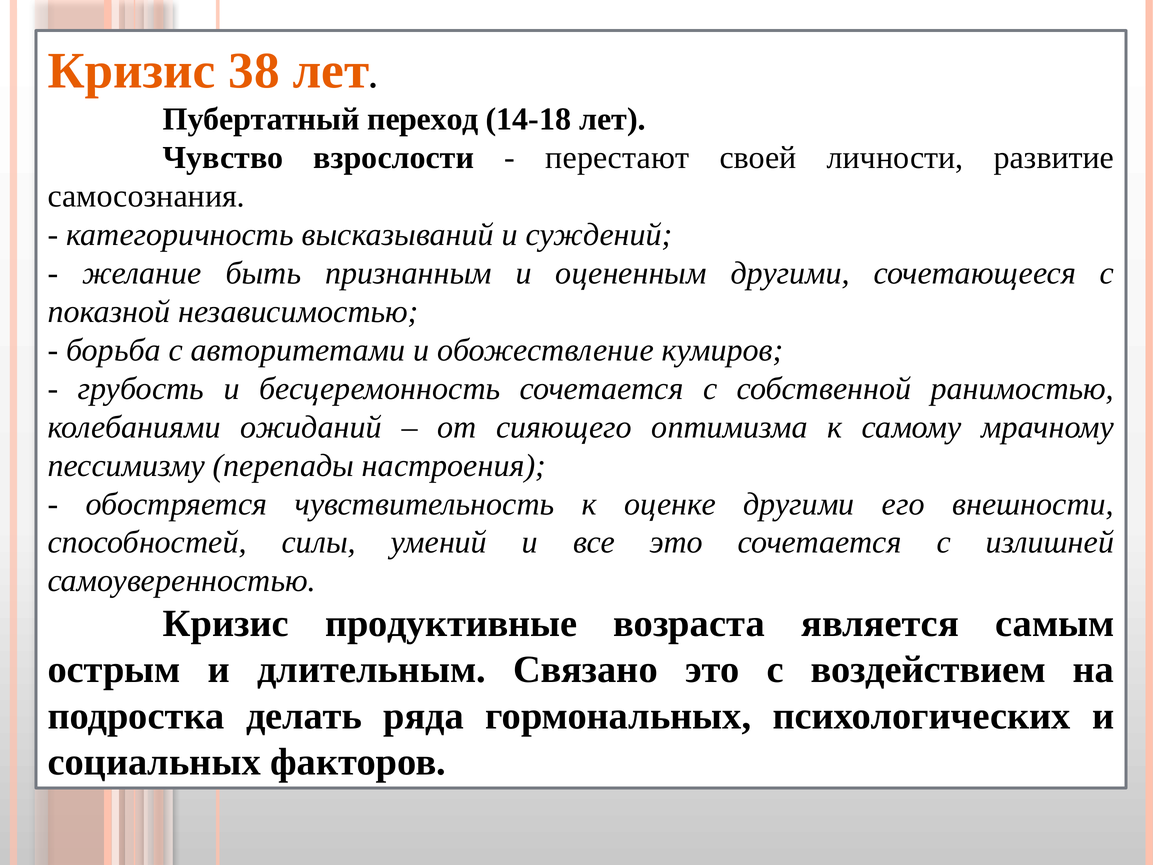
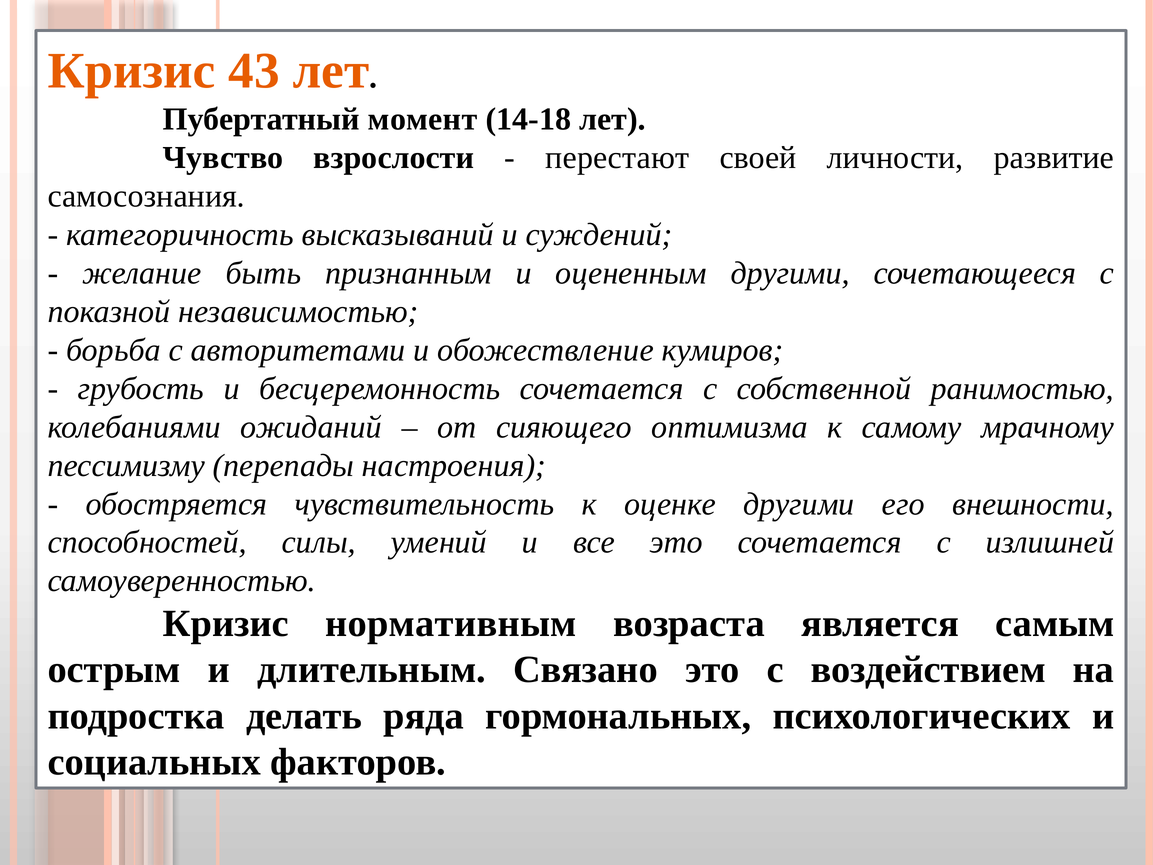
38: 38 -> 43 (254, 71)
переход: переход -> момент (423, 119)
продуктивные: продуктивные -> нормативным (451, 623)
